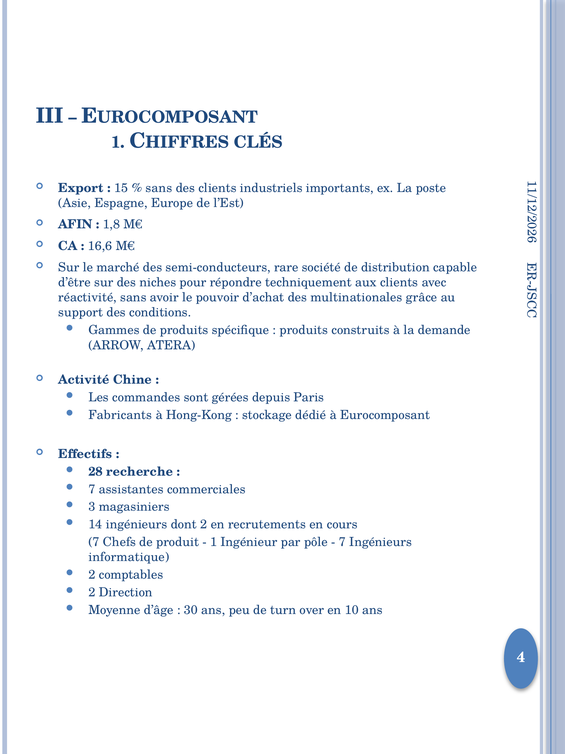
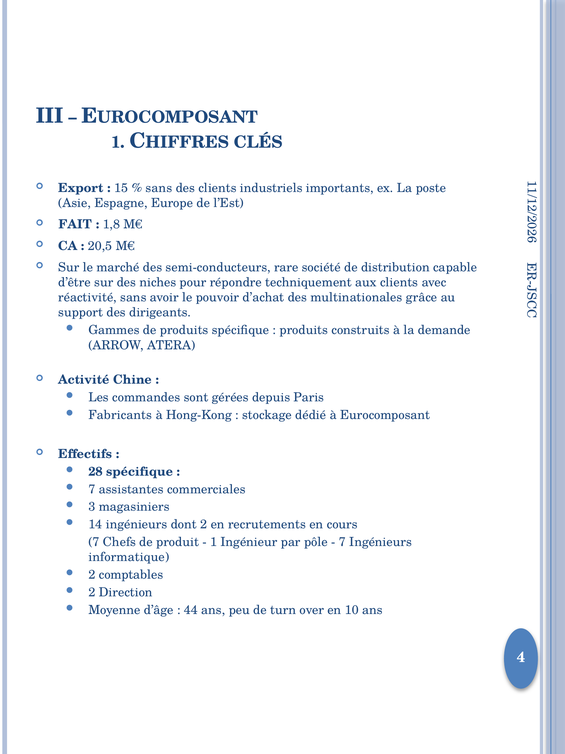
AFIN: AFIN -> FAIT (75, 224)
16,6: 16,6 -> 20,5 (100, 246)
conditions: conditions -> dirigeants (160, 312)
28 recherche: recherche -> spécifique (140, 471)
30: 30 -> 44 (191, 609)
